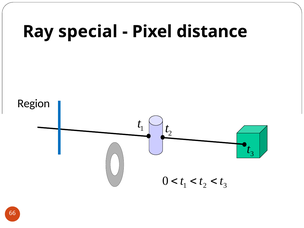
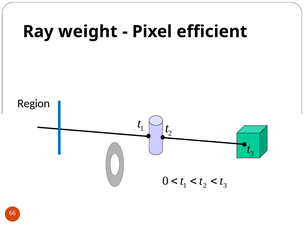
special: special -> weight (88, 32)
distance: distance -> efficient (212, 32)
